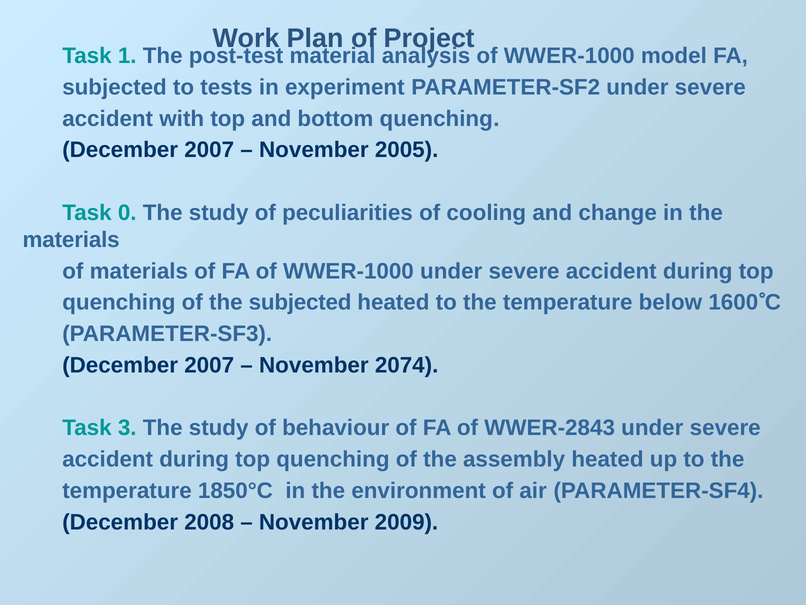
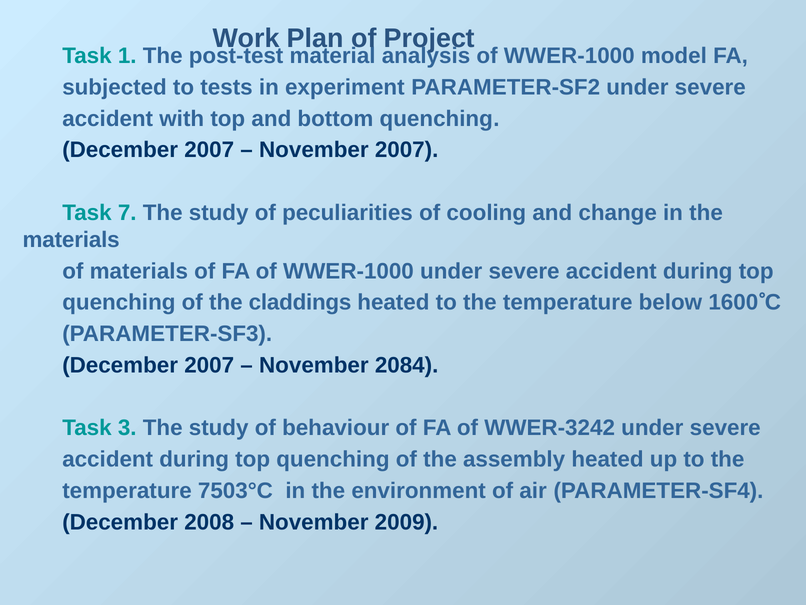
November 2005: 2005 -> 2007 (407, 150)
0: 0 -> 7 (127, 213)
the subjected: subjected -> claddings (300, 302)
2074: 2074 -> 2084 (407, 365)
WWER-2843: WWER-2843 -> WWER-3242 (550, 428)
1850°C: 1850°C -> 7503°C (235, 490)
